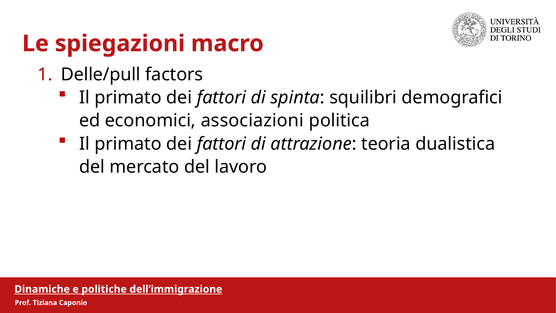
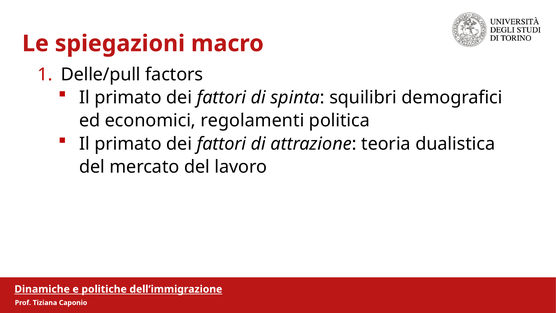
associazioni: associazioni -> regolamenti (252, 121)
